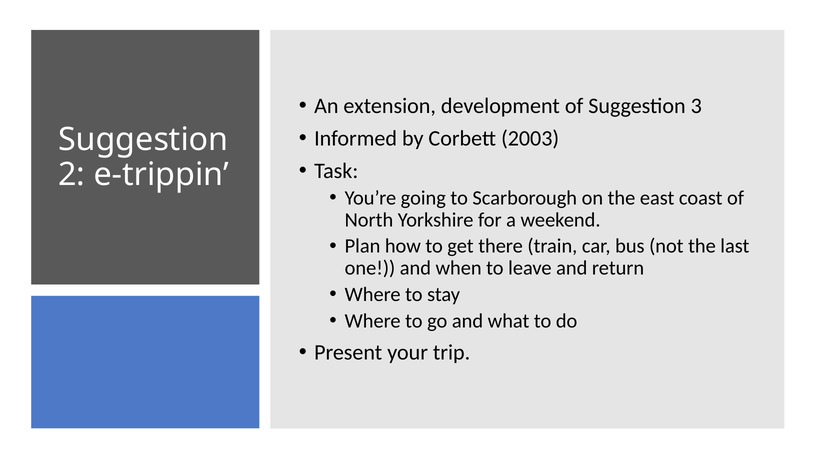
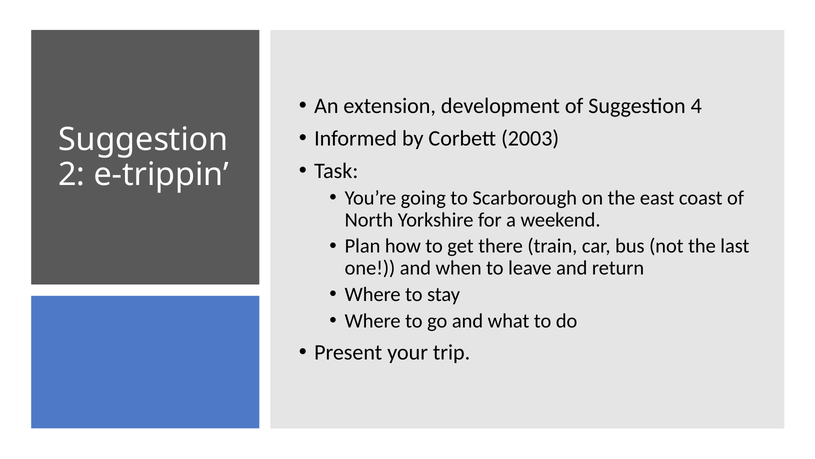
3: 3 -> 4 (696, 106)
